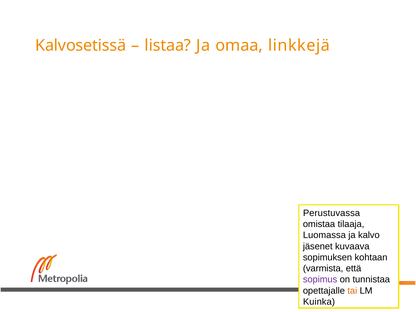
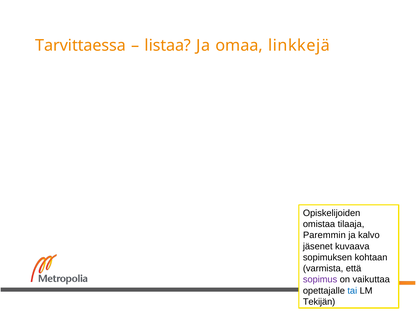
Kalvosetissä: Kalvosetissä -> Tarvittaessa (81, 45)
Perustuvassa: Perustuvassa -> Opiskelijoiden (332, 213)
Luomassa: Luomassa -> Paremmin (324, 235)
tunnistaa: tunnistaa -> vaikuttaa (371, 280)
tai colour: orange -> blue (352, 291)
Kuinka: Kuinka -> Tekijän (319, 302)
